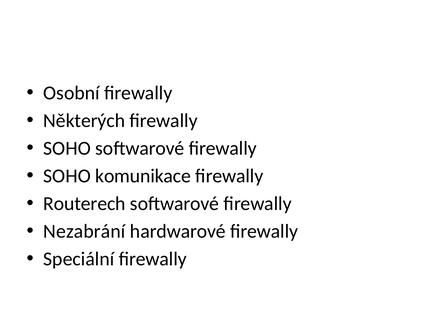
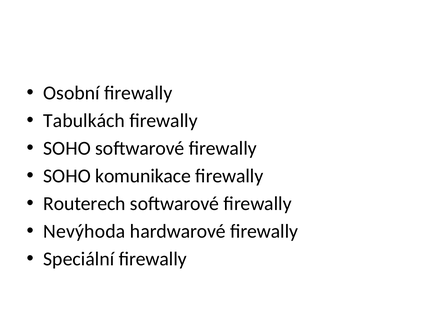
Některých: Některých -> Tabulkách (84, 121)
Nezabrání: Nezabrání -> Nevýhoda (84, 231)
